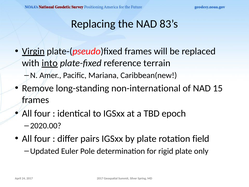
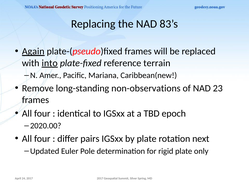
Virgin: Virgin -> Again (33, 51)
non-international: non-international -> non-observations (146, 88)
15: 15 -> 23 (218, 88)
field: field -> next (201, 138)
